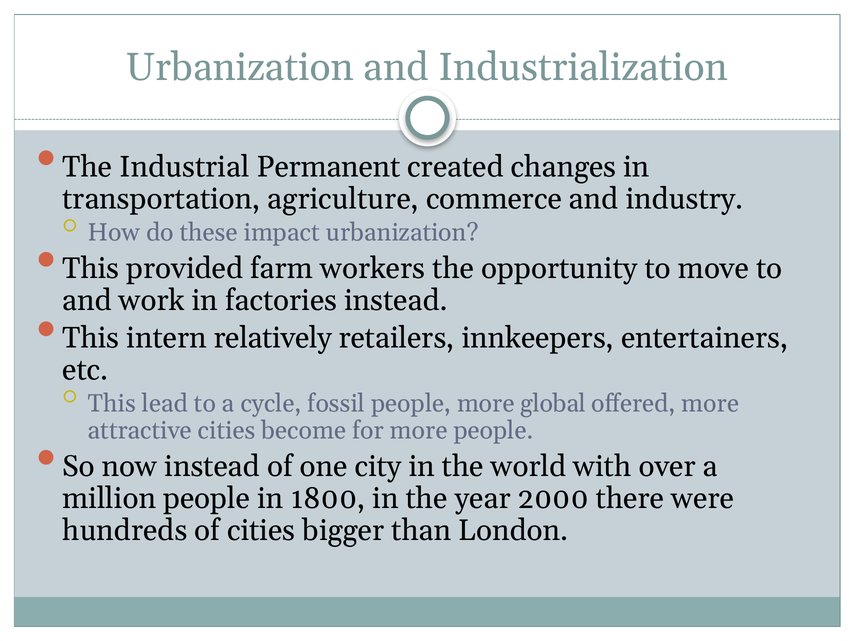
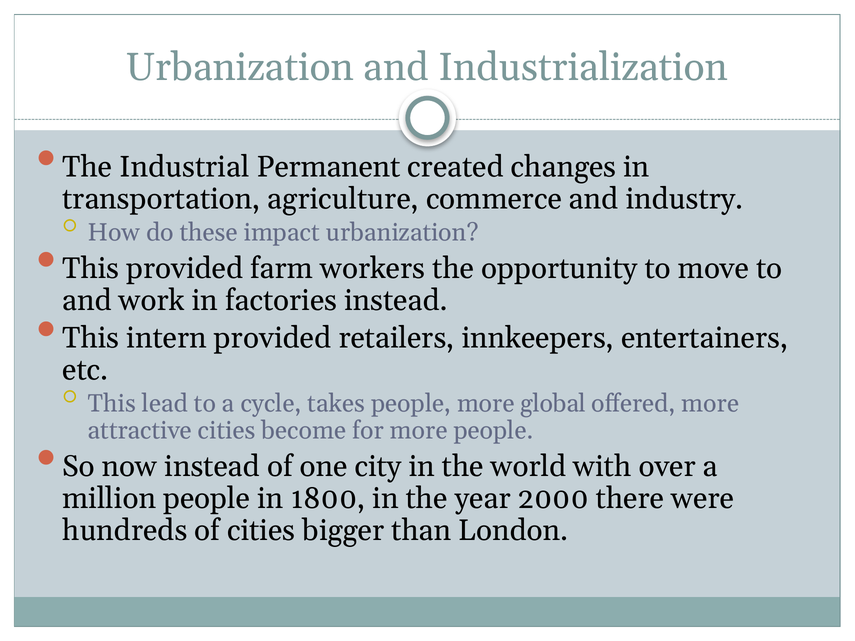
intern relatively: relatively -> provided (273, 338)
fossil: fossil -> takes (336, 404)
